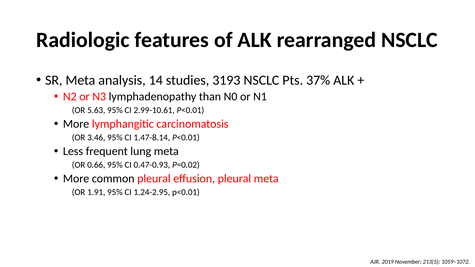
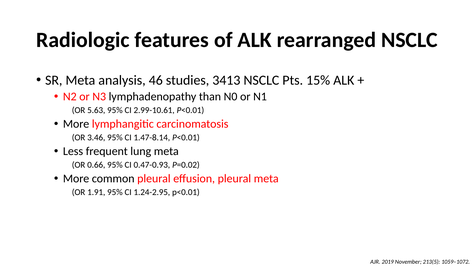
14: 14 -> 46 (156, 80)
3193: 3193 -> 3413 (226, 80)
37%: 37% -> 15% (318, 80)
